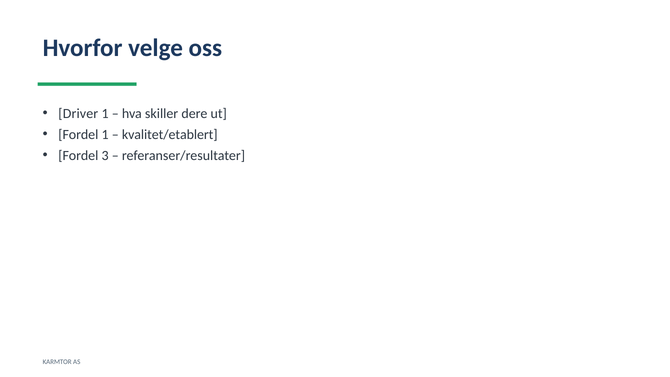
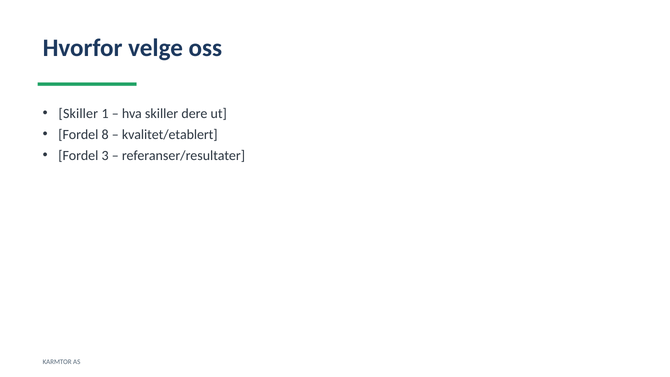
Driver: Driver -> Skiller (78, 113)
Fordel 1: 1 -> 8 (105, 134)
